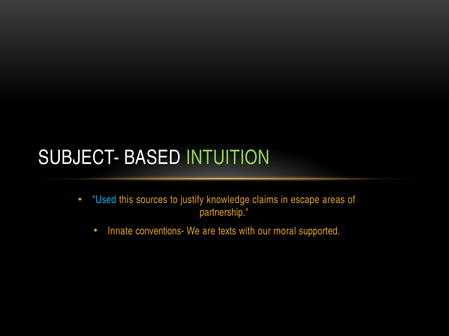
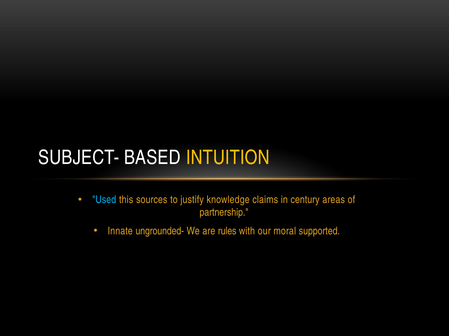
INTUITION colour: light green -> yellow (228, 158)
escape: escape -> century (305, 200)
conventions-: conventions- -> ungrounded- (160, 232)
texts: texts -> rules (227, 232)
